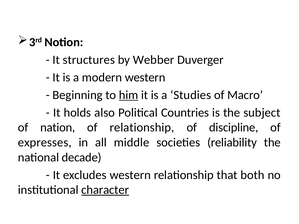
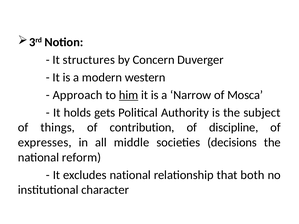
Webber: Webber -> Concern (154, 60)
Beginning: Beginning -> Approach (78, 95)
Studies: Studies -> Narrow (191, 95)
Macro: Macro -> Mosca (245, 95)
also: also -> gets (105, 113)
Countries: Countries -> Authority (185, 113)
nation: nation -> things (58, 128)
of relationship: relationship -> contribution (142, 128)
reliability: reliability -> decisions (232, 143)
decade: decade -> reform (82, 158)
excludes western: western -> national (130, 175)
character underline: present -> none (105, 190)
